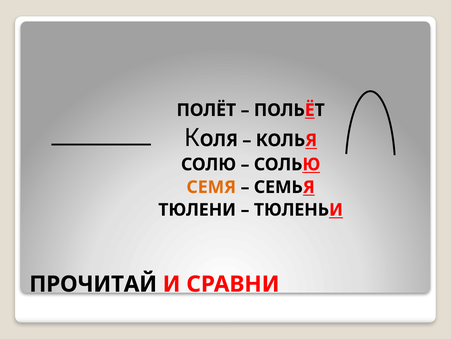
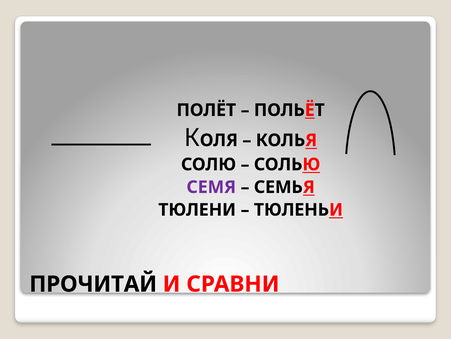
СЕМЯ colour: orange -> purple (211, 187)
